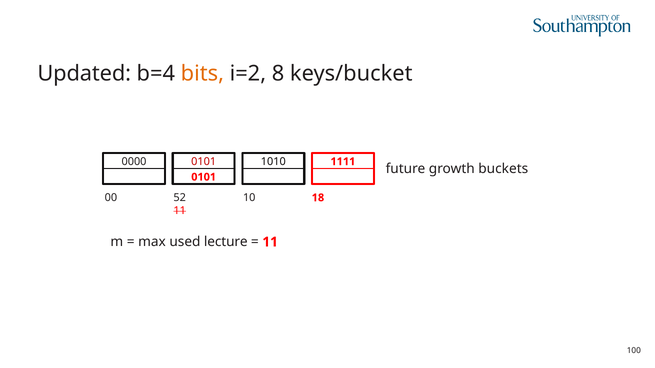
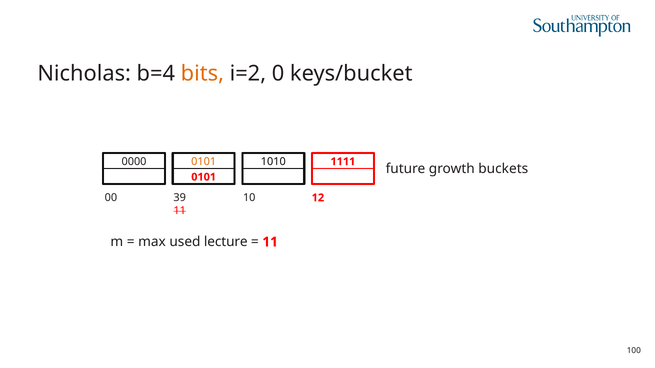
Updated: Updated -> Nicholas (84, 74)
8: 8 -> 0 (278, 74)
0101 colour: red -> orange (204, 162)
52: 52 -> 39 (180, 198)
18: 18 -> 12 (318, 198)
